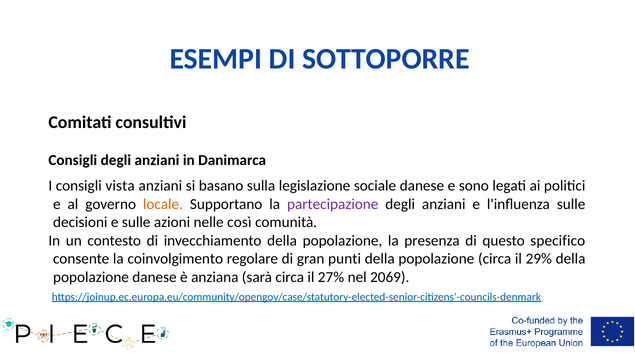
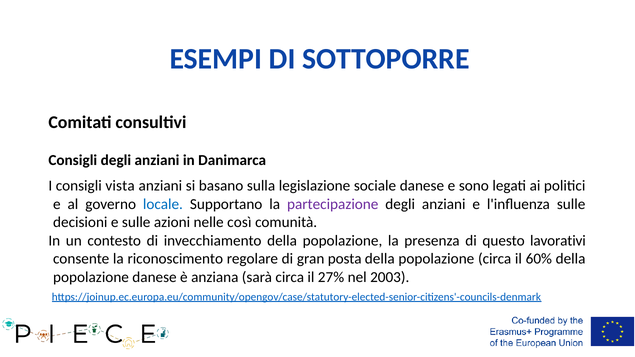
locale colour: orange -> blue (163, 204)
specifico: specifico -> lavorativi (558, 241)
coinvolgimento: coinvolgimento -> riconoscimento (175, 259)
punti: punti -> posta (345, 259)
29%: 29% -> 60% (539, 259)
2069: 2069 -> 2003 (390, 277)
